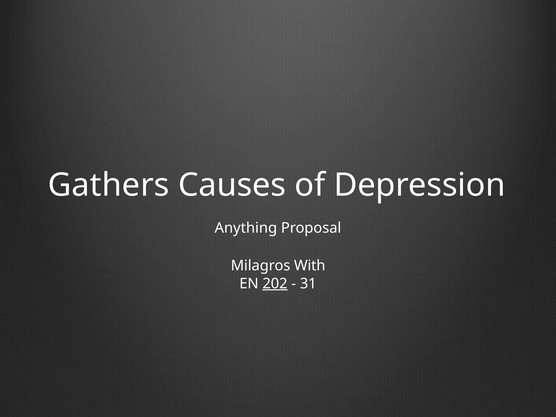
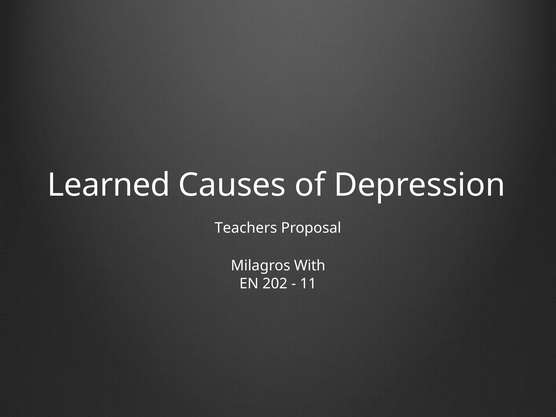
Gathers: Gathers -> Learned (109, 185)
Anything: Anything -> Teachers (246, 228)
202 underline: present -> none (275, 284)
31: 31 -> 11 (308, 284)
